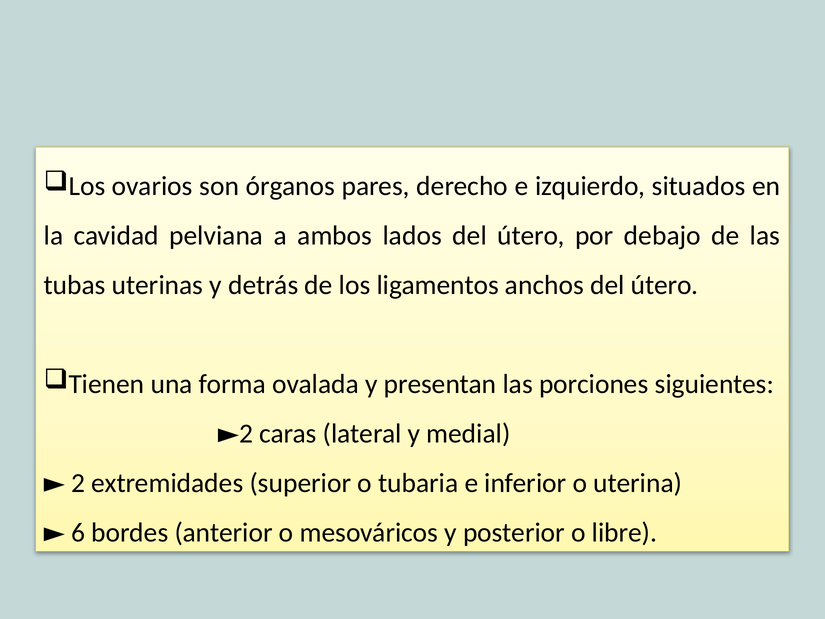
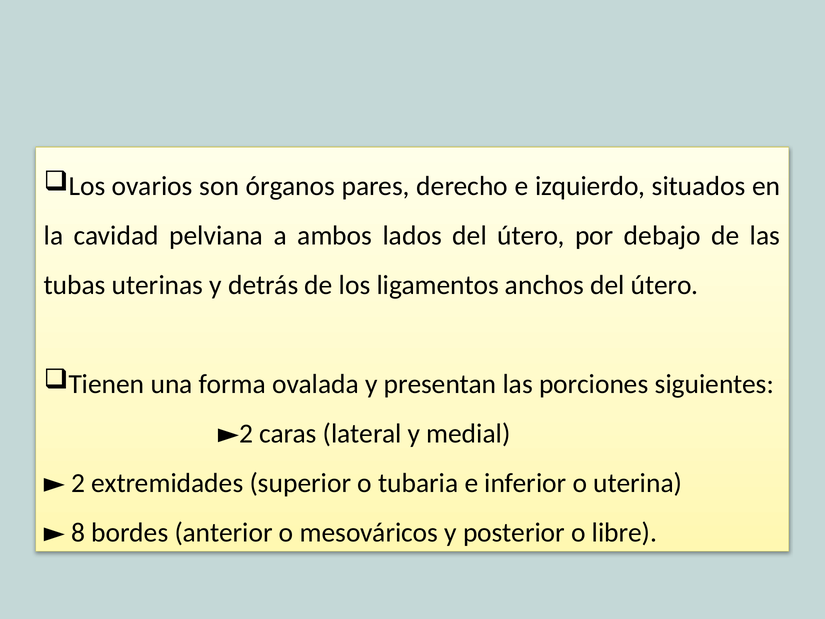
6: 6 -> 8 (78, 532)
